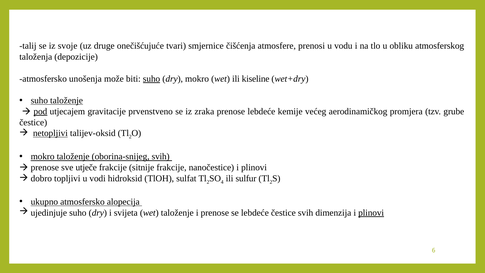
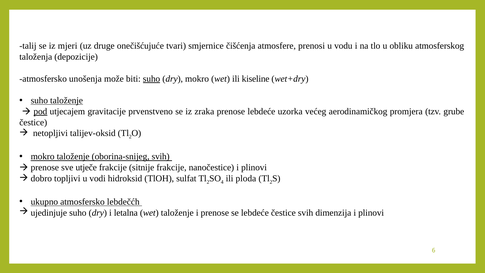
svoje: svoje -> mjeri (68, 46)
kemije: kemije -> uzorka (290, 111)
netopljivi underline: present -> none (50, 133)
sulfur: sulfur -> ploda (246, 178)
alopecija: alopecija -> lebdečćh (123, 202)
svijeta: svijeta -> letalna (126, 213)
plinovi underline: present -> none (371, 213)
